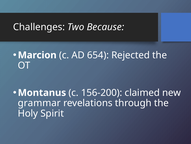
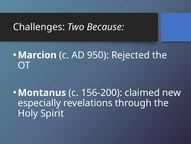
654: 654 -> 950 (98, 55)
grammar: grammar -> especially (39, 103)
